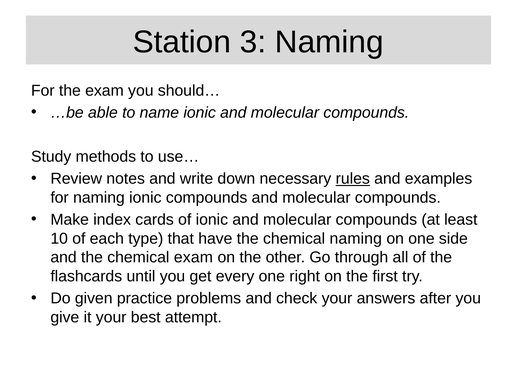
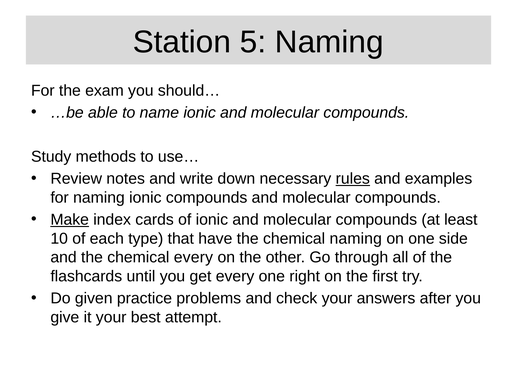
3: 3 -> 5 (253, 42)
Make underline: none -> present (70, 220)
chemical exam: exam -> every (193, 258)
